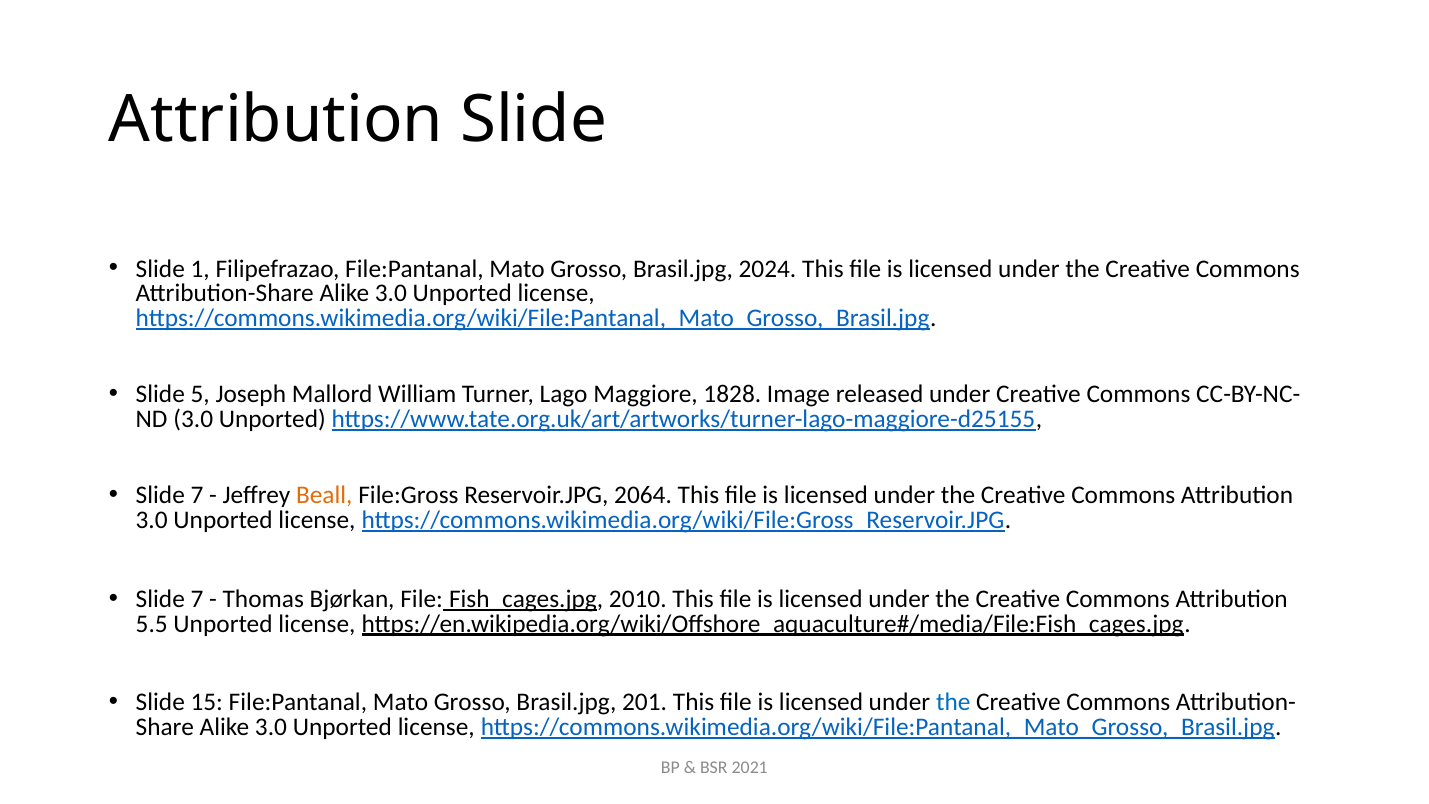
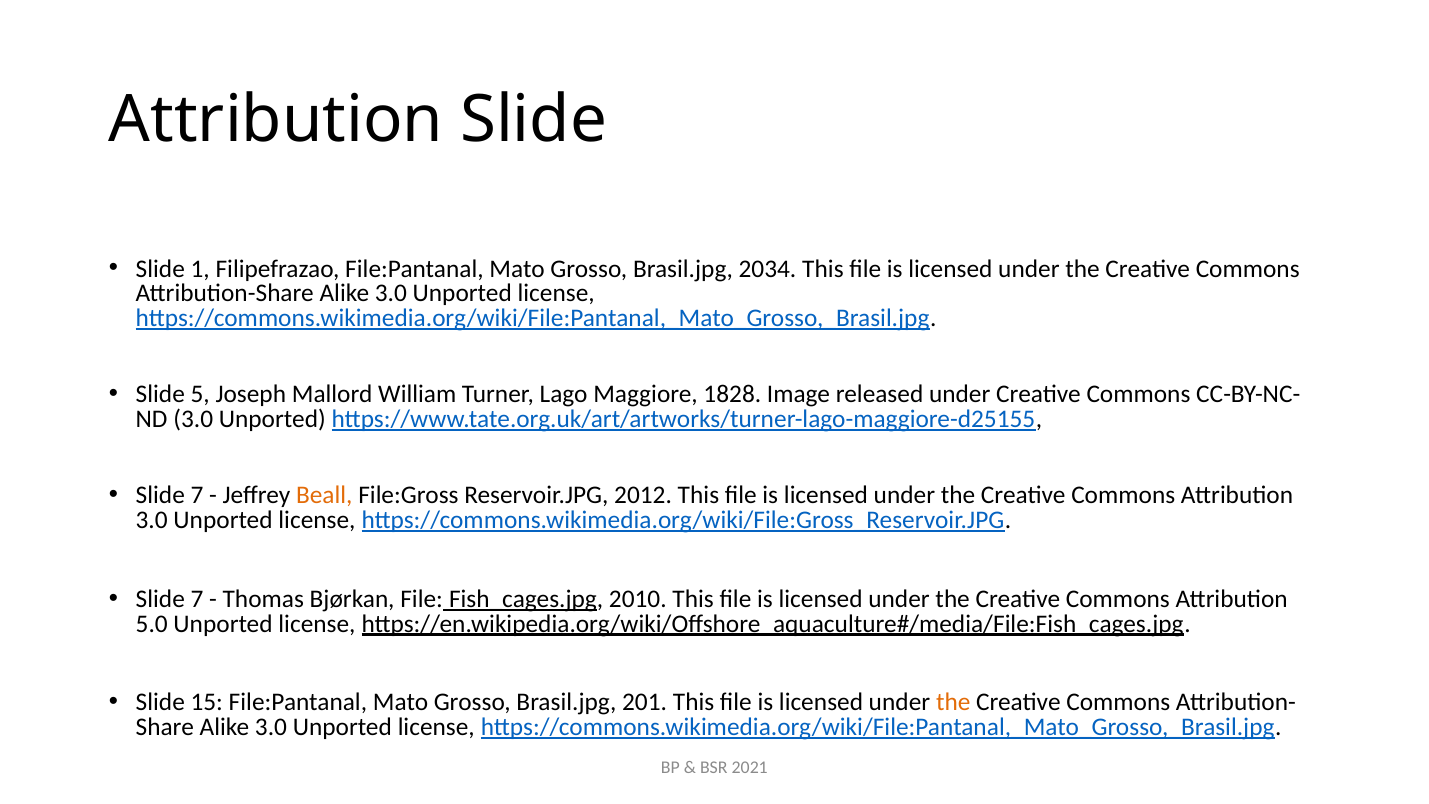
2024: 2024 -> 2034 (768, 269)
2064: 2064 -> 2012 (643, 495)
5.5: 5.5 -> 5.0 (152, 624)
the colour: blue -> orange (953, 702)
